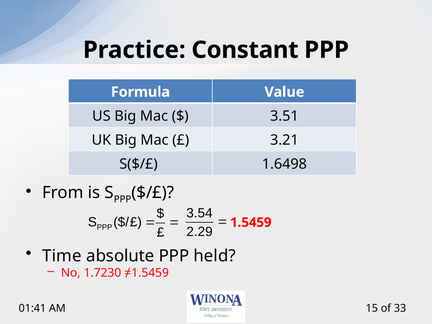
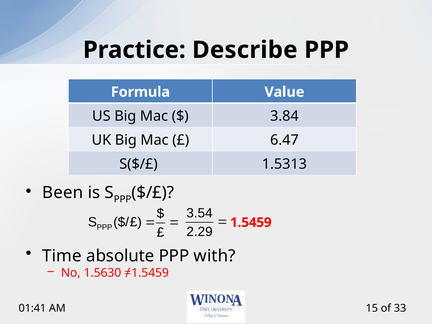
Constant: Constant -> Describe (245, 50)
3.51: 3.51 -> 3.84 (284, 116)
3.21: 3.21 -> 6.47 (284, 140)
1.6498: 1.6498 -> 1.5313 (284, 164)
From: From -> Been (63, 193)
held: held -> with (215, 256)
1.7230: 1.7230 -> 1.5630 (102, 273)
